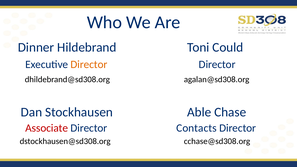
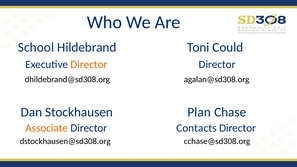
Dinner: Dinner -> School (36, 47)
Able: Able -> Plan (199, 112)
Associate colour: red -> orange (47, 128)
